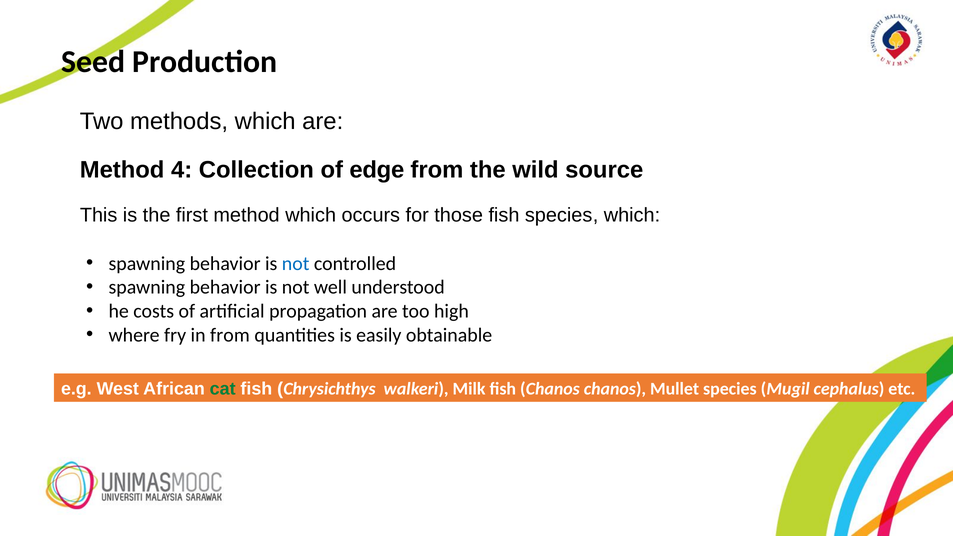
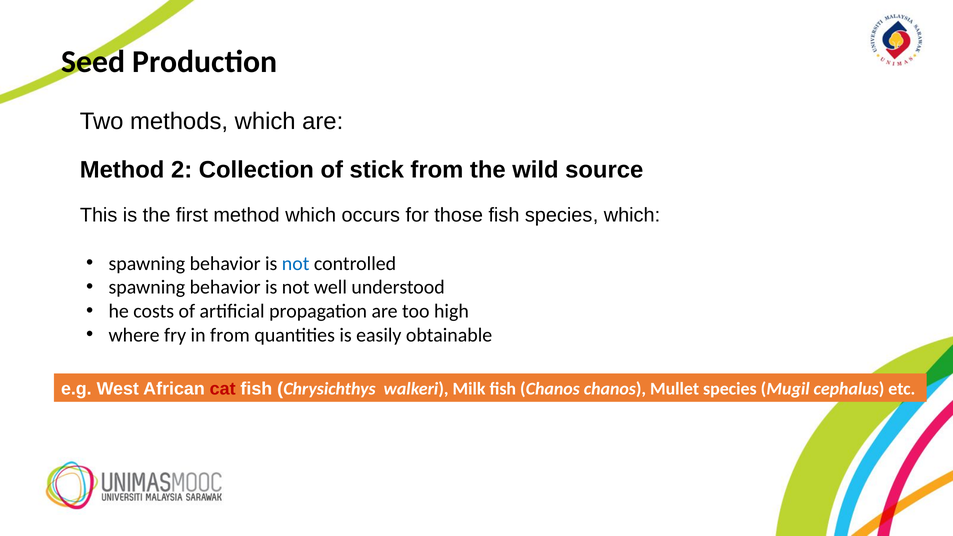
4: 4 -> 2 (182, 170)
edge: edge -> stick (377, 170)
cat colour: green -> red (223, 389)
